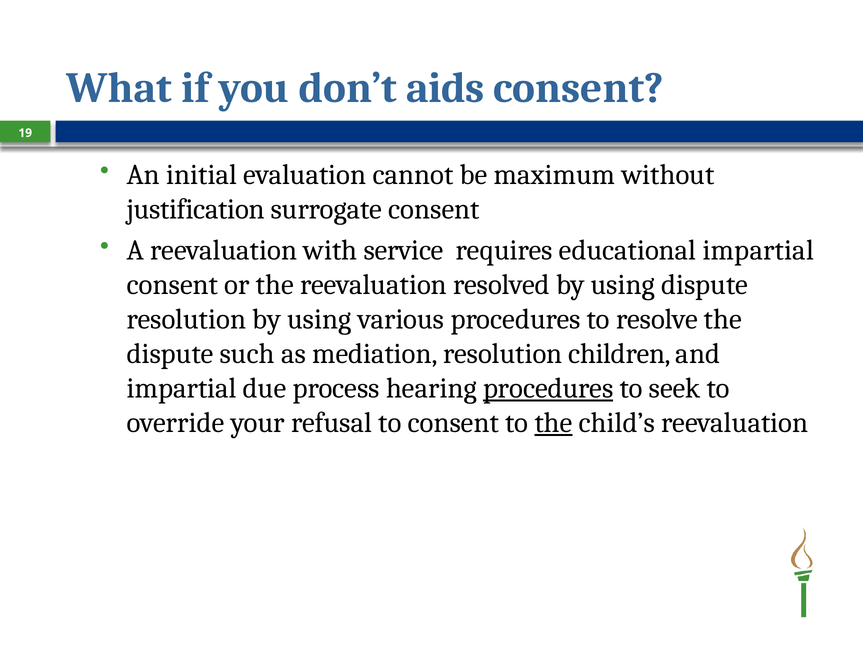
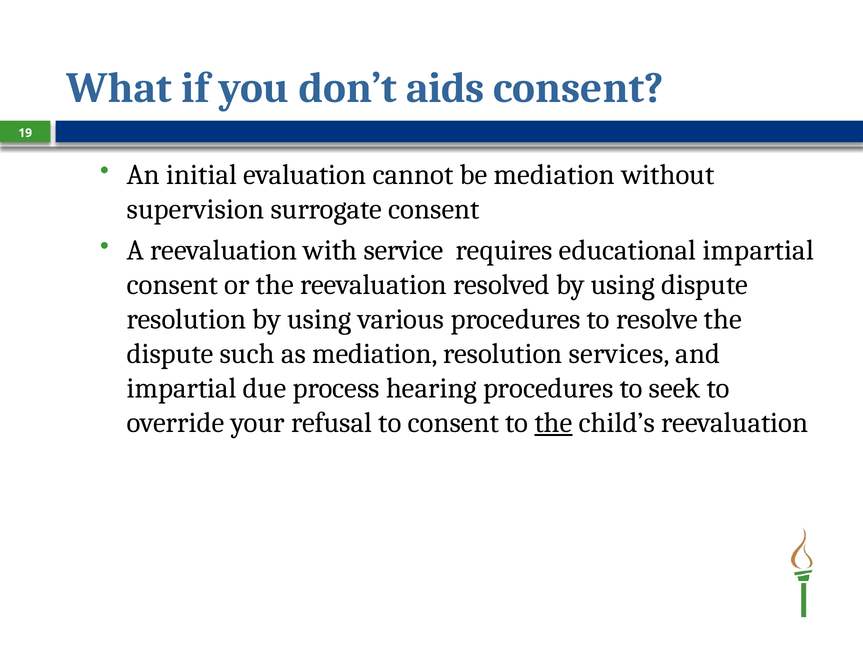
be maximum: maximum -> mediation (554, 175)
justification: justification -> supervision (196, 209)
children: children -> services (619, 354)
procedures underline: present -> none (548, 388)
